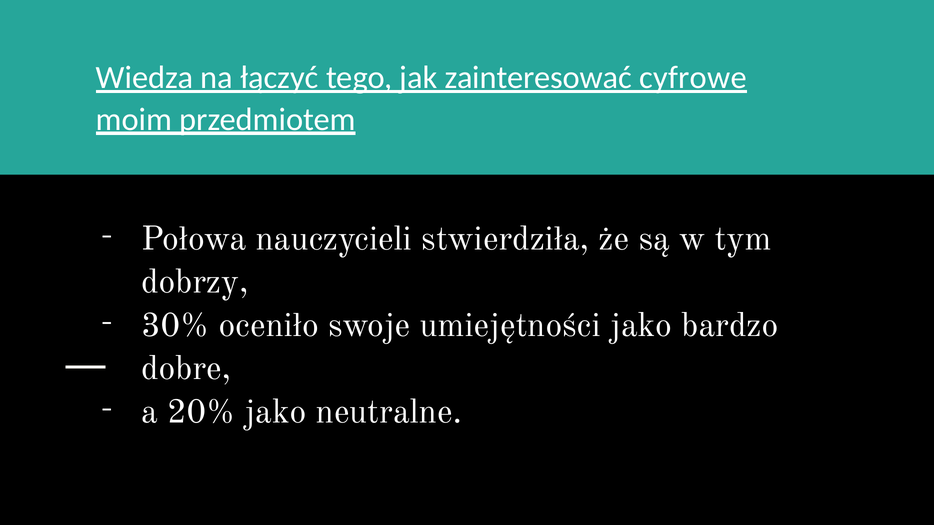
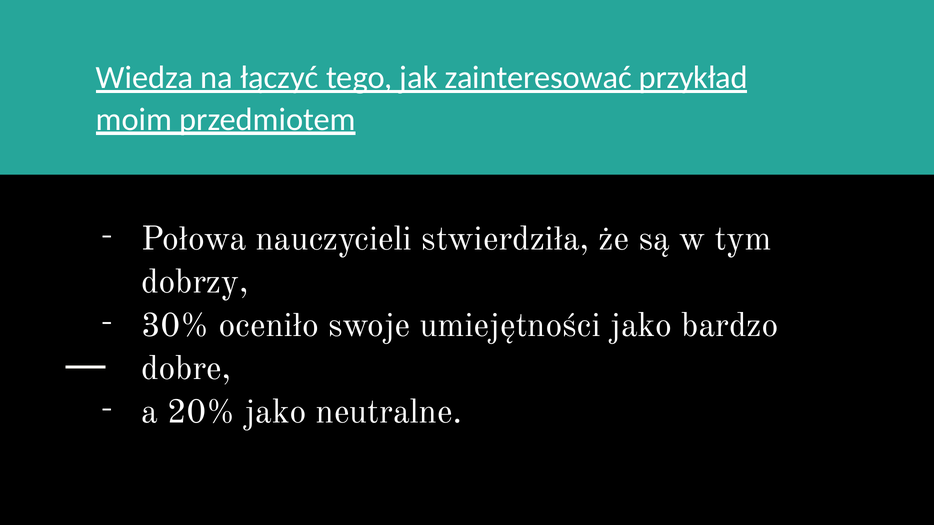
cyfrowe: cyfrowe -> przykład (693, 78)
